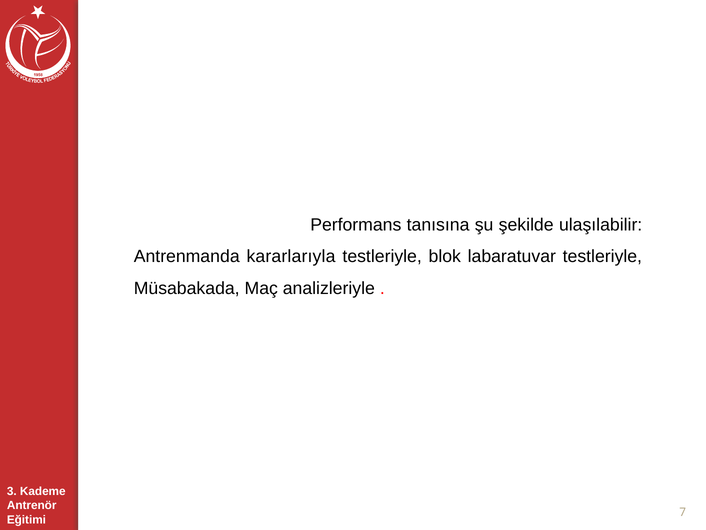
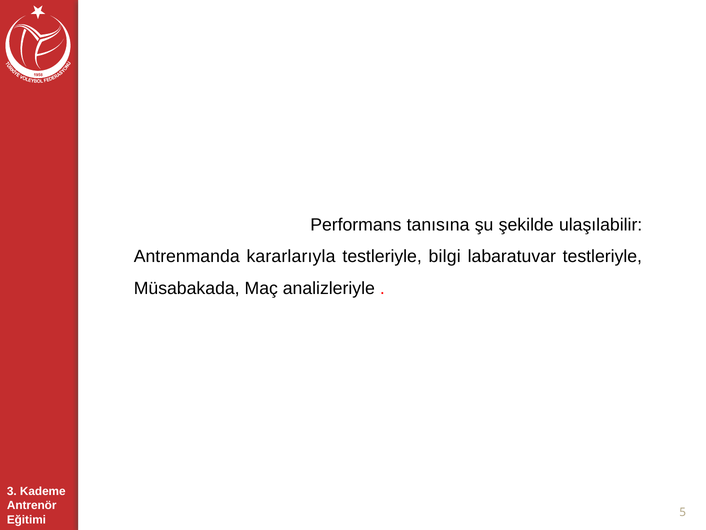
blok: blok -> bilgi (445, 256)
7: 7 -> 5 (683, 512)
